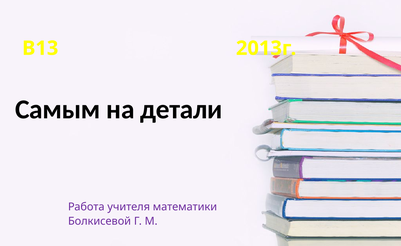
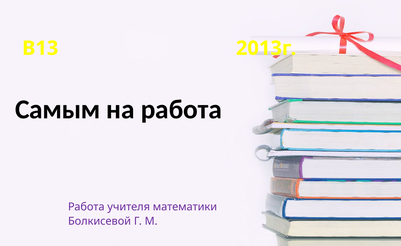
на детали: детали -> работа (181, 109)
